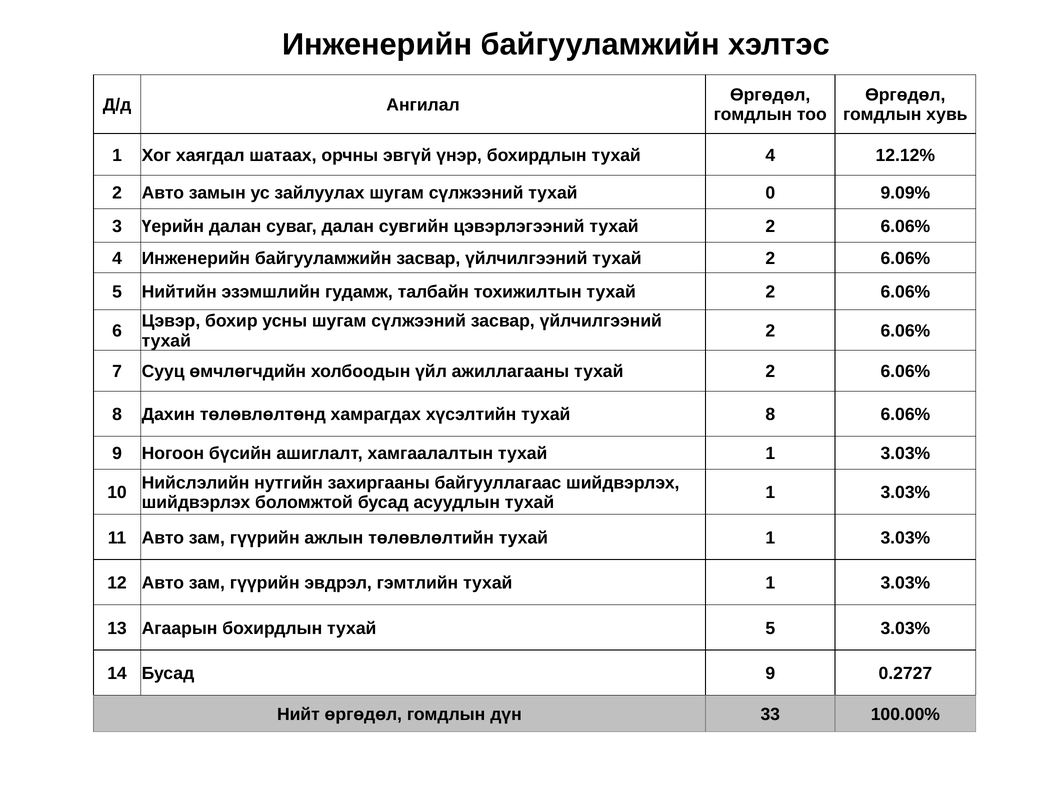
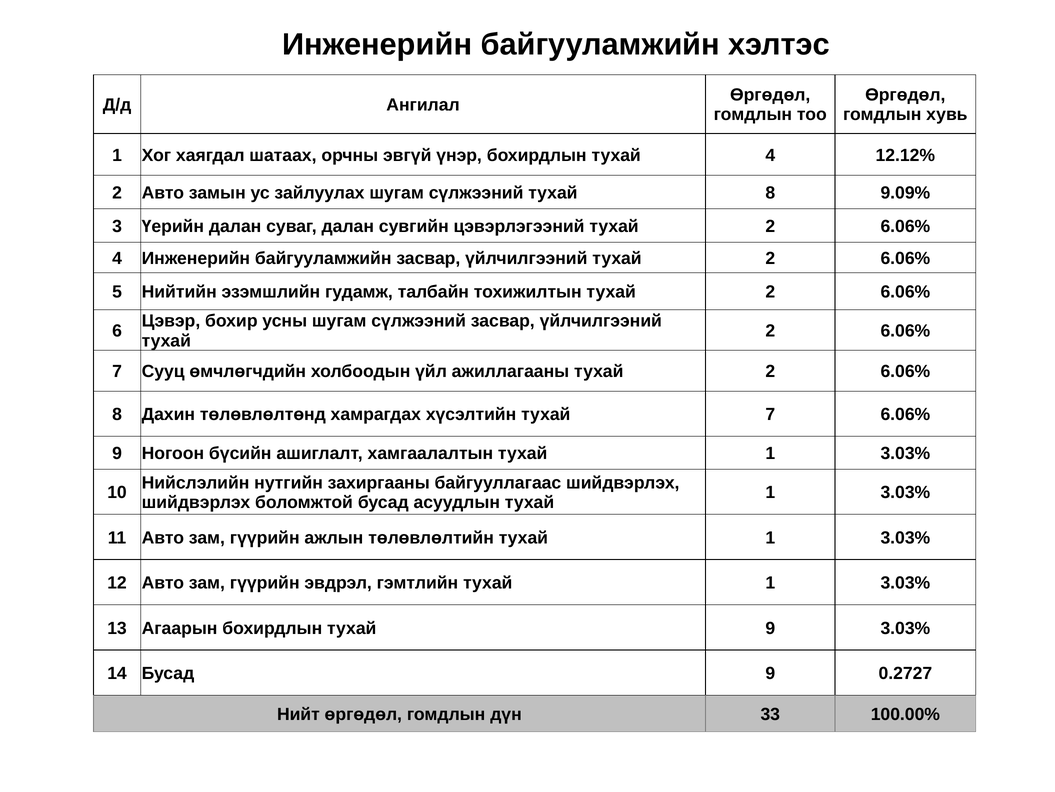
тухай 0: 0 -> 8 (770, 193)
тухай 8: 8 -> 7 (770, 414)
тухай 5: 5 -> 9 (770, 628)
